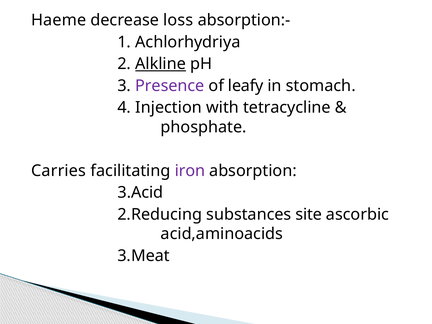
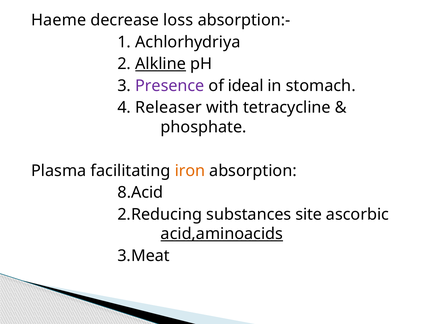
leafy: leafy -> ideal (246, 86)
Injection: Injection -> Releaser (169, 108)
Carries: Carries -> Plasma (59, 171)
iron colour: purple -> orange (190, 171)
3.Acid: 3.Acid -> 8.Acid (140, 193)
acid,aminoacids underline: none -> present (222, 234)
